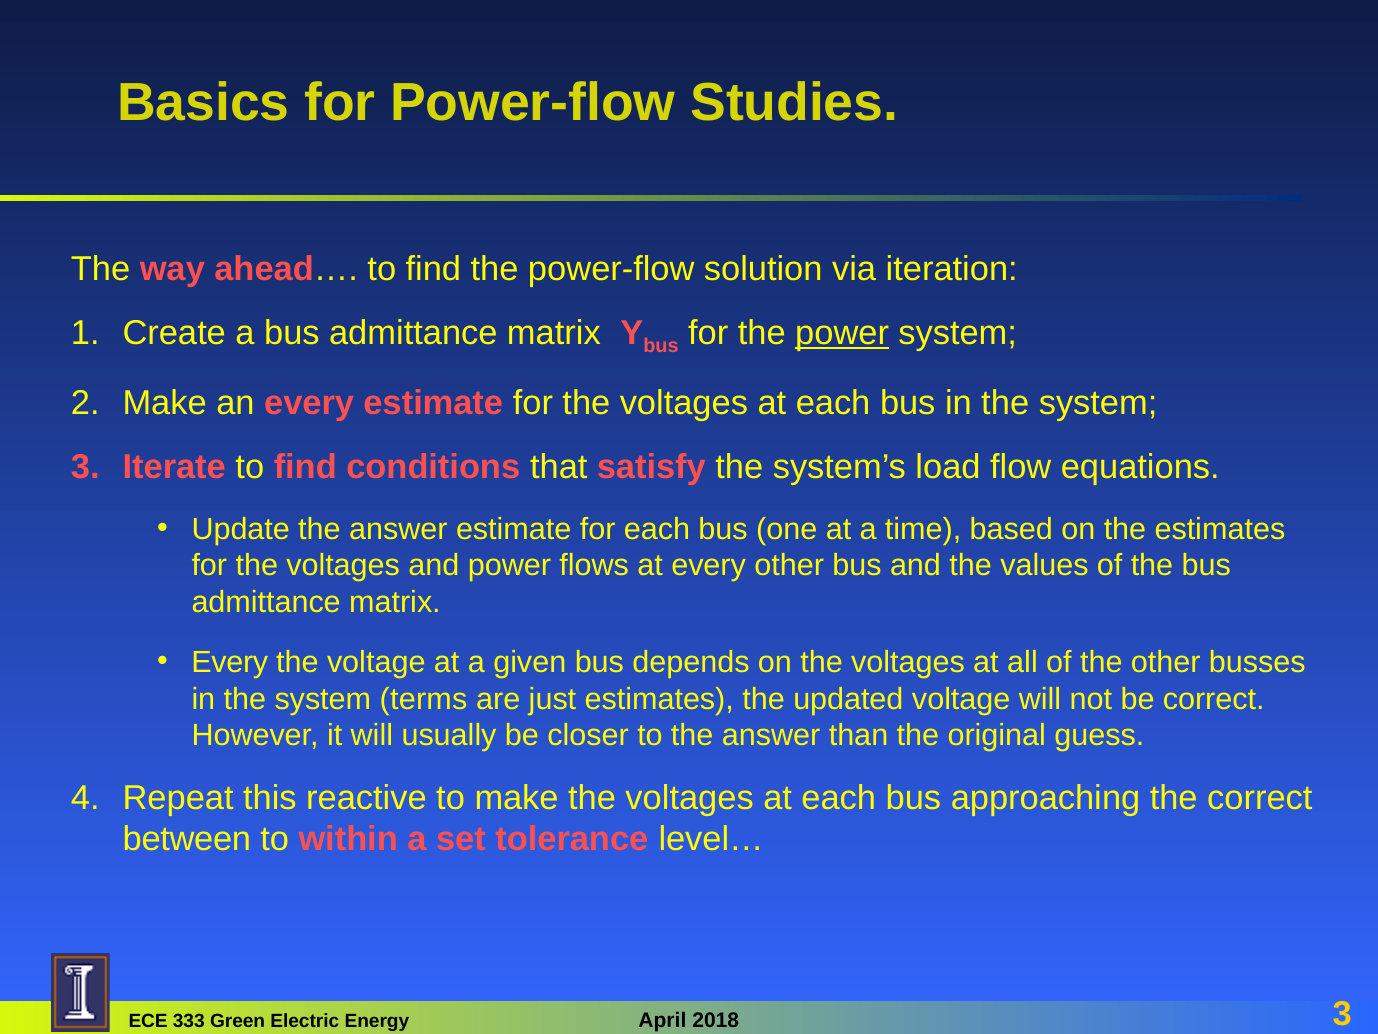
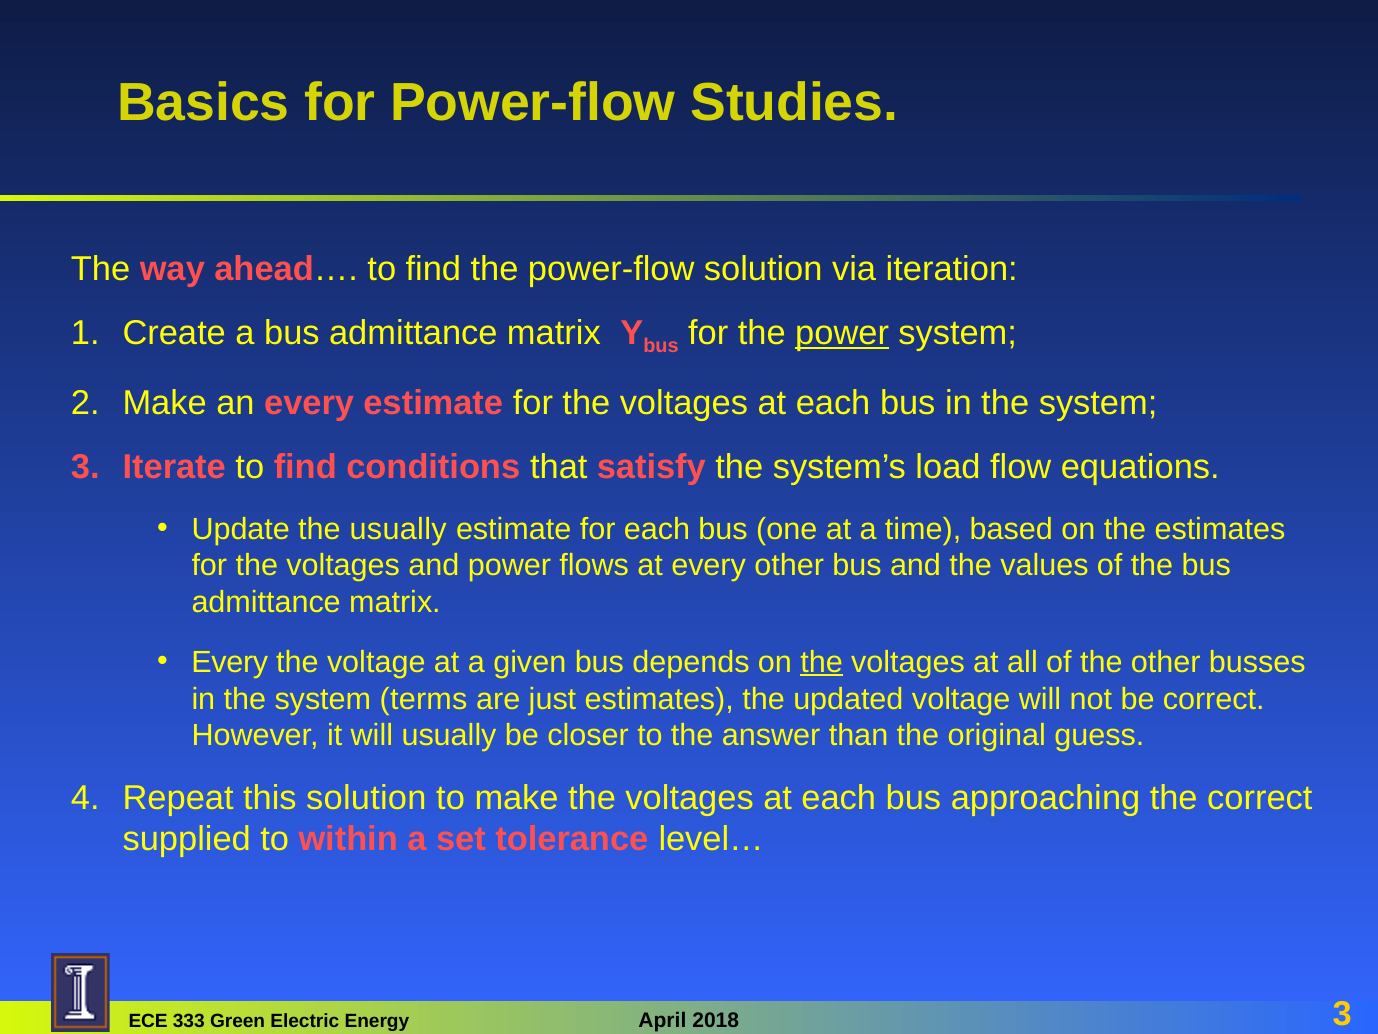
Update the answer: answer -> usually (398, 529)
the underline: none -> present (822, 662)
this reactive: reactive -> solution (366, 798)
between: between -> supplied (187, 839)
